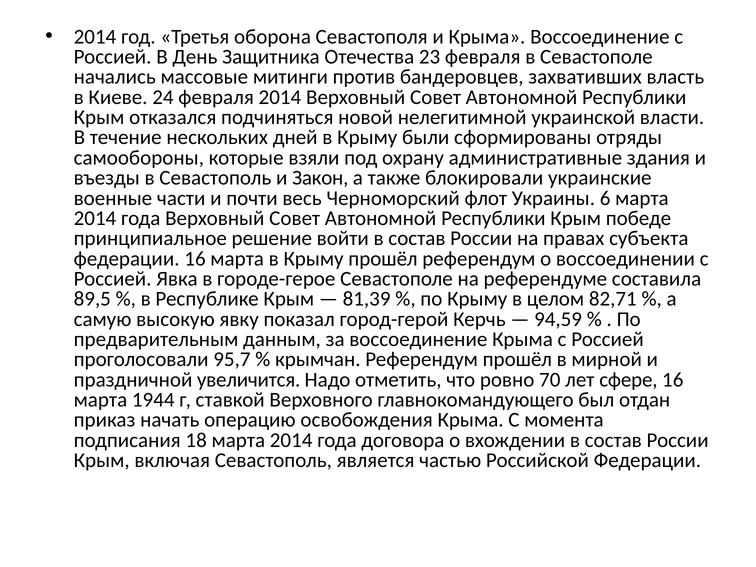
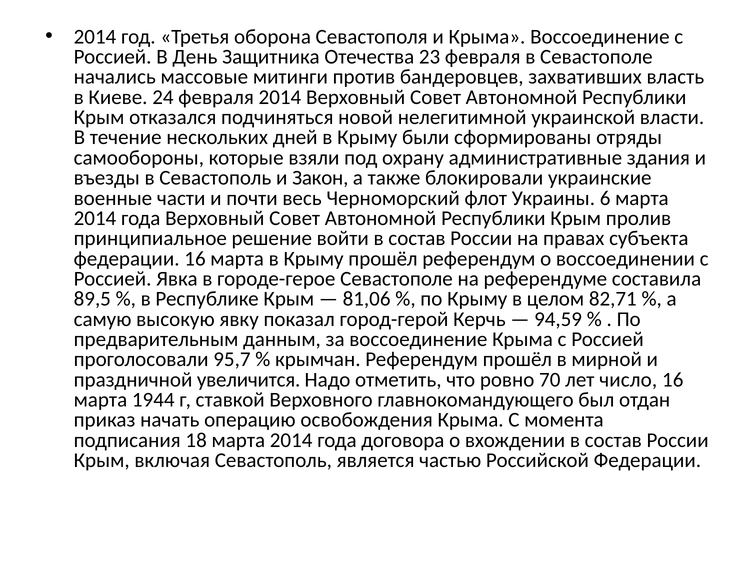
победе: победе -> пролив (638, 218)
81,39: 81,39 -> 81,06 (367, 299)
сфере: сфере -> число (628, 380)
